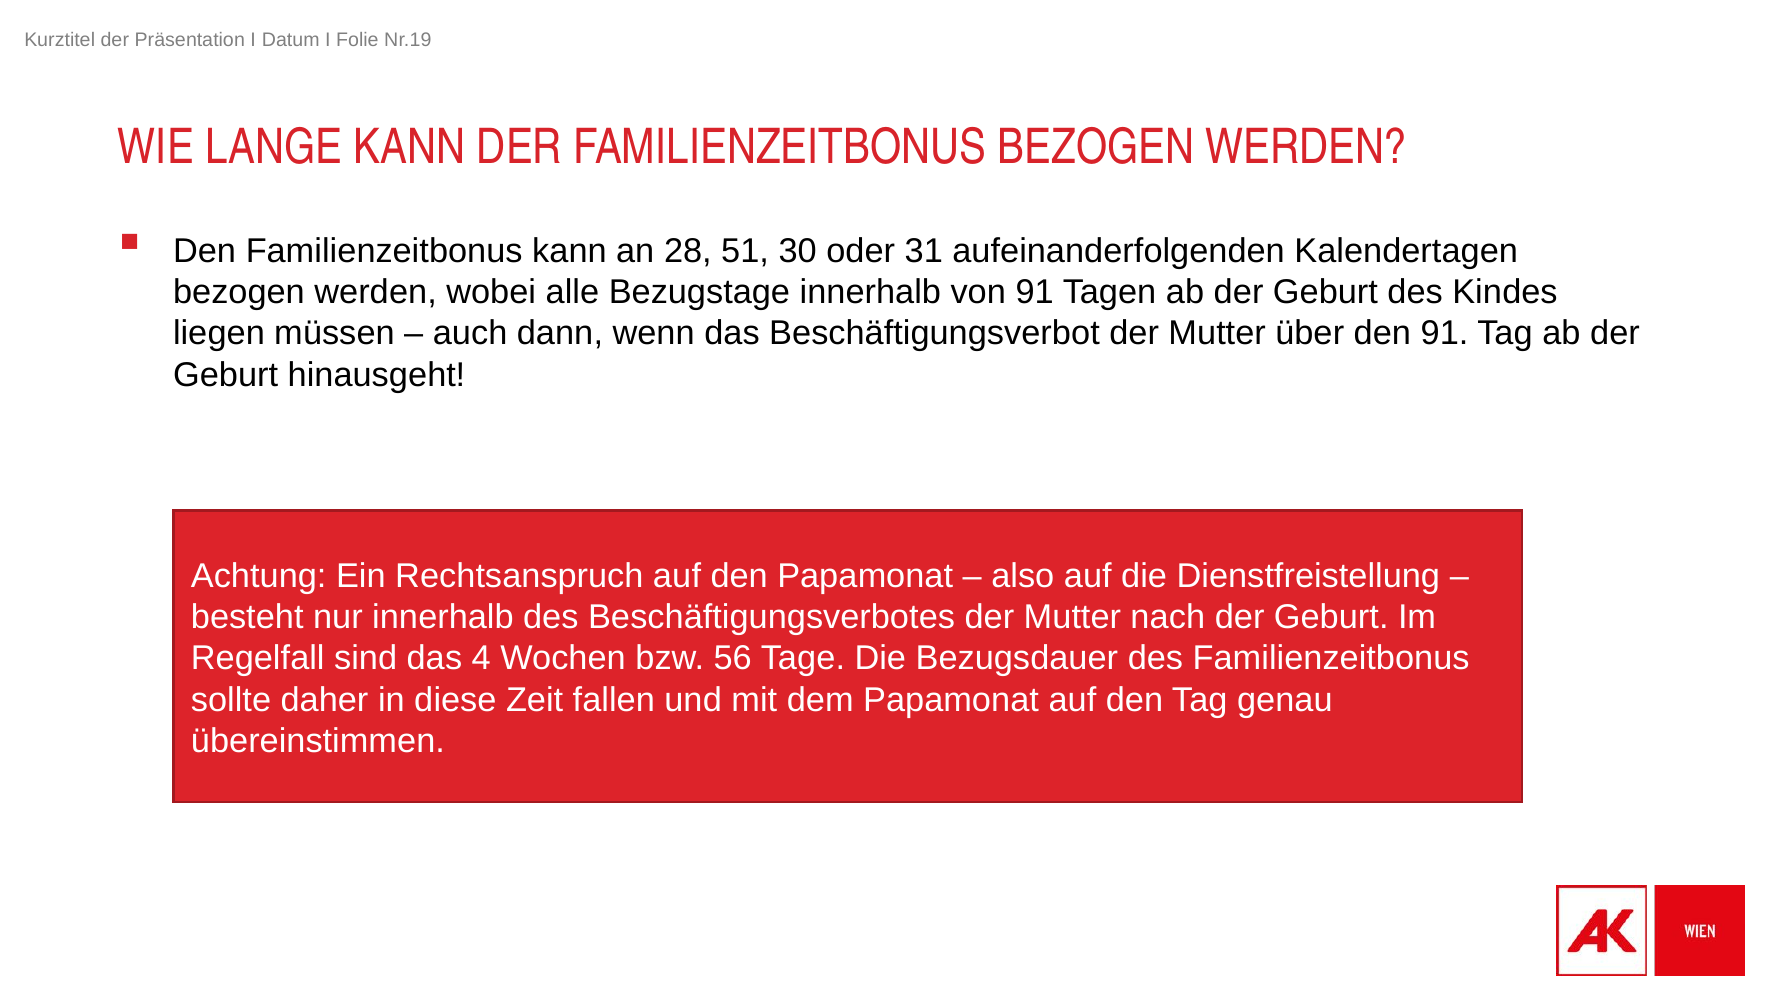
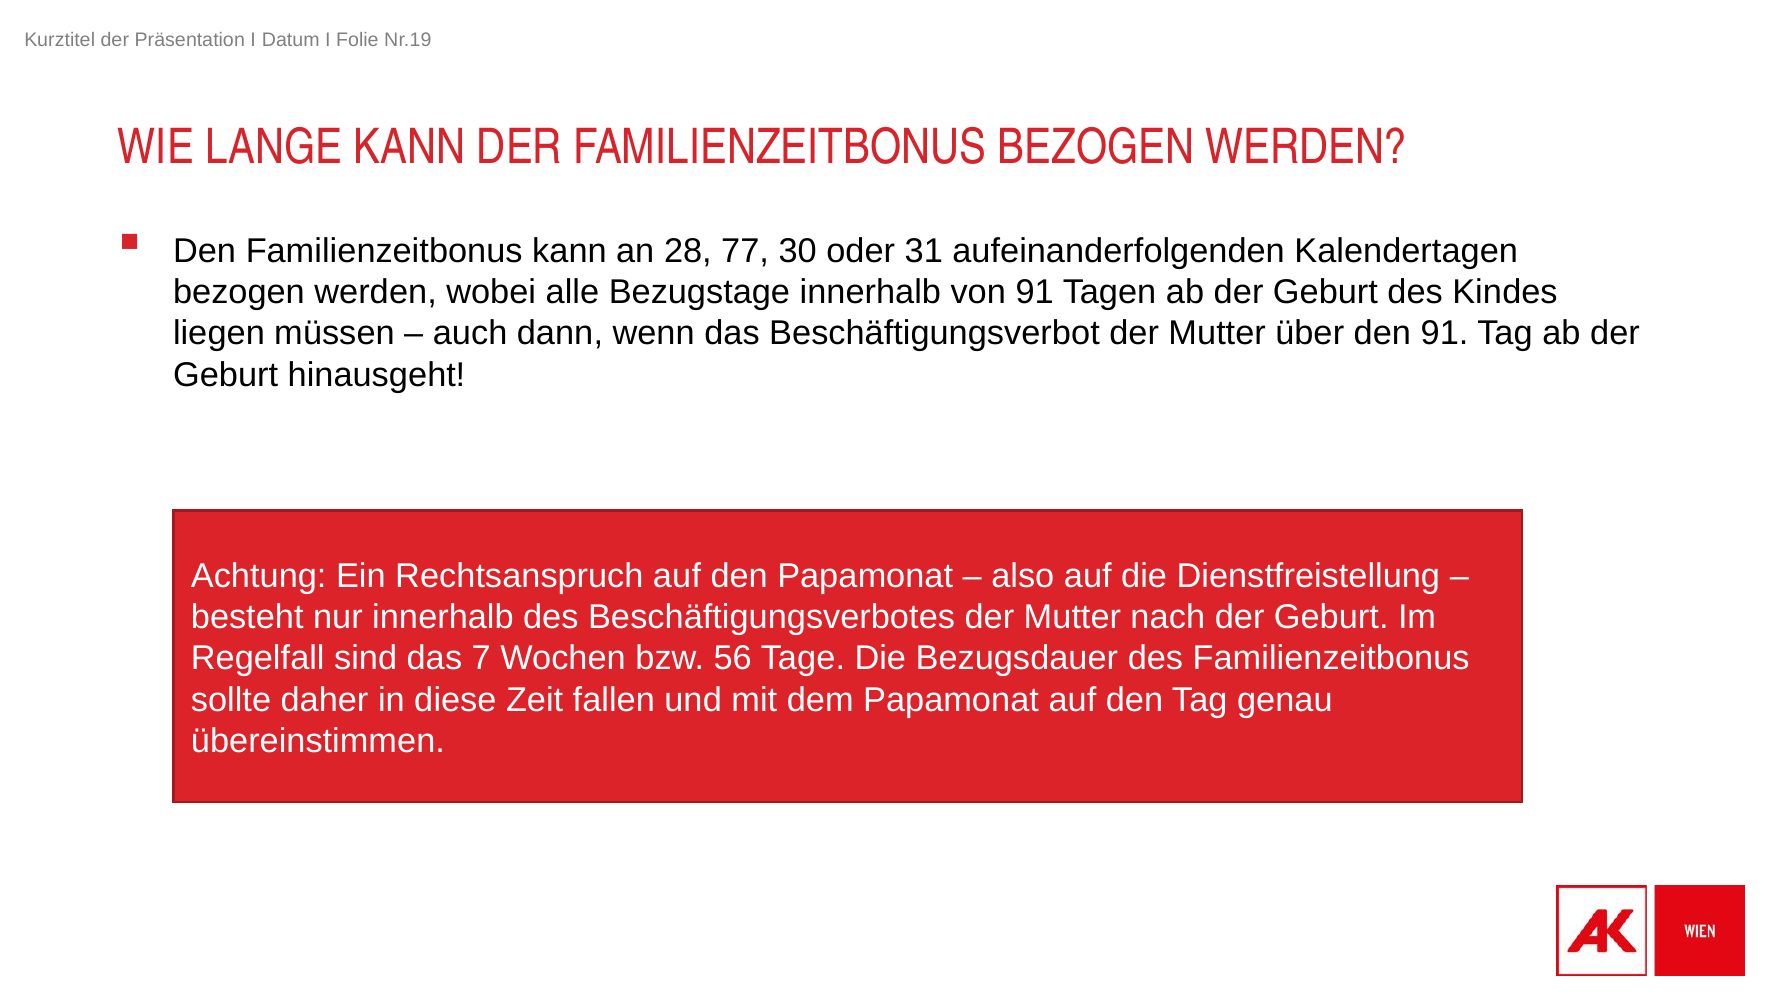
51: 51 -> 77 (745, 251)
4: 4 -> 7 (481, 659)
